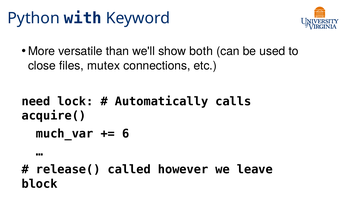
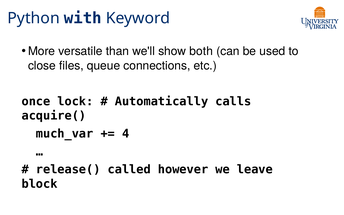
mutex: mutex -> queue (104, 66)
need: need -> once (36, 101)
6: 6 -> 4 (126, 134)
